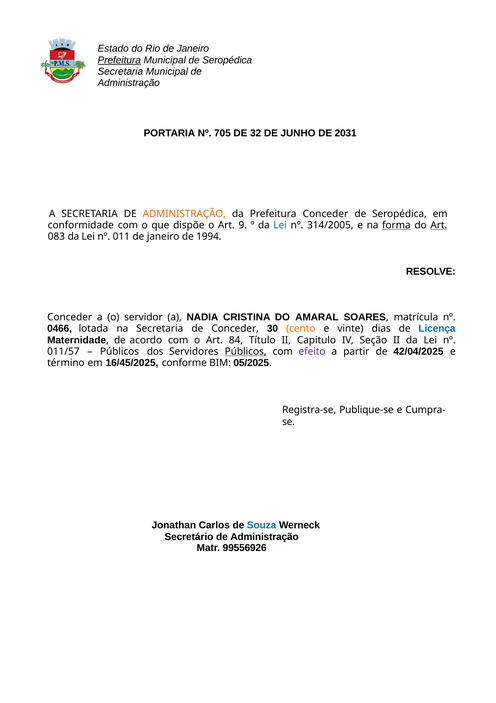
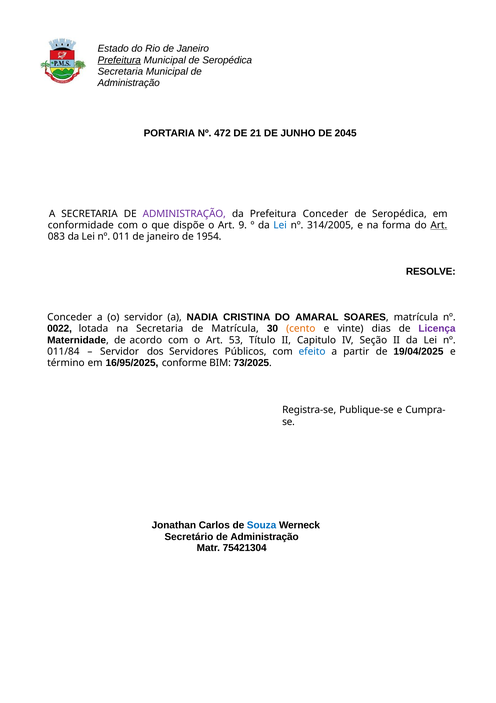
705: 705 -> 472 (222, 133)
32: 32 -> 21 (256, 133)
2031: 2031 -> 2045 (346, 133)
ADMINISTRAÇÃO colour: orange -> purple (184, 213)
forma underline: present -> none (396, 225)
1994: 1994 -> 1954 (209, 236)
0466: 0466 -> 0022 (60, 328)
de Conceder: Conceder -> Matrícula (235, 328)
Licença colour: blue -> purple (437, 328)
84: 84 -> 53 (236, 340)
011/57: 011/57 -> 011/84 (63, 351)
Públicos: Públicos -> Servidor (120, 351)
Públicos underline: present -> none (246, 351)
efeito colour: purple -> blue (312, 351)
42/04/2025: 42/04/2025 -> 19/04/2025 (418, 351)
16/45/2025: 16/45/2025 -> 16/95/2025 (132, 362)
05/2025: 05/2025 -> 73/2025 (251, 362)
99556926: 99556926 -> 75421304 (245, 547)
